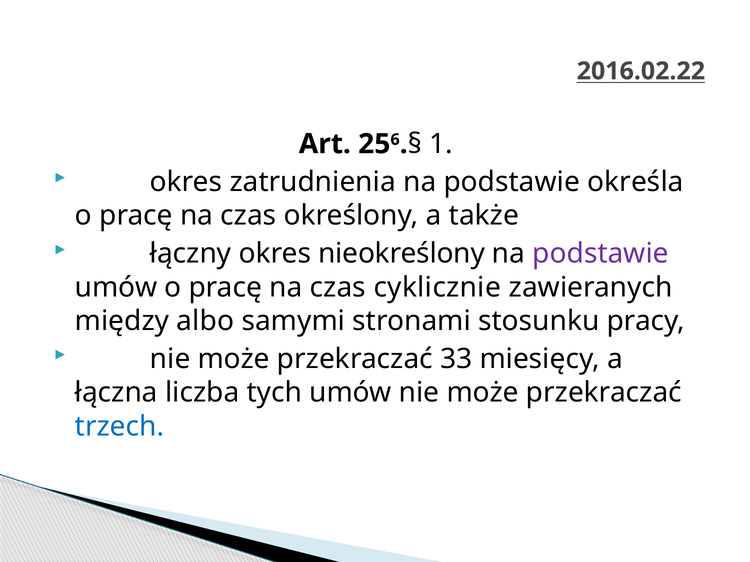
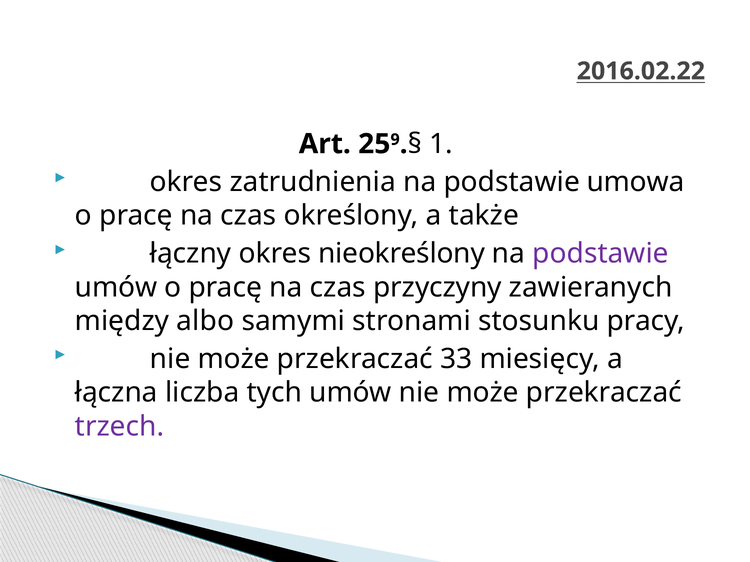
6: 6 -> 9 (395, 140)
określa: określa -> umowa (636, 182)
cyklicznie: cyklicznie -> przyczyny (437, 287)
trzech colour: blue -> purple (119, 427)
